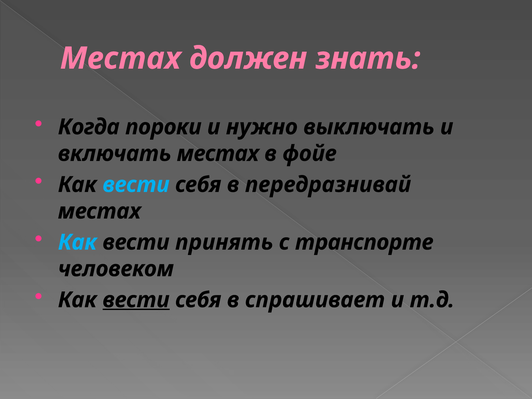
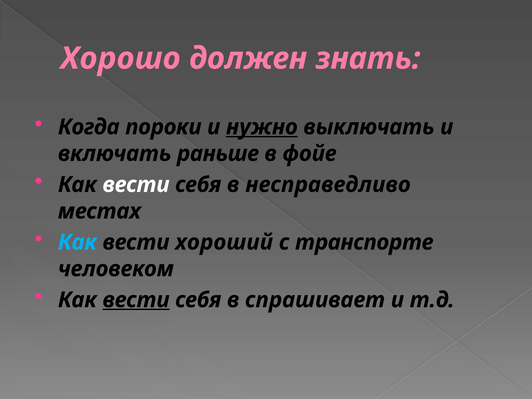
Местах: Местах -> Хорошо (120, 58)
нужно underline: none -> present (262, 127)
включать местах: местах -> раньше (218, 154)
вести colour: light blue -> white (136, 185)
передразнивай: передразнивай -> несправедливо (328, 185)
принять: принять -> хороший (224, 242)
